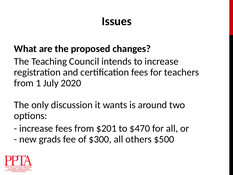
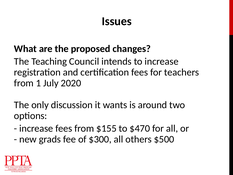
$201: $201 -> $155 (106, 128)
